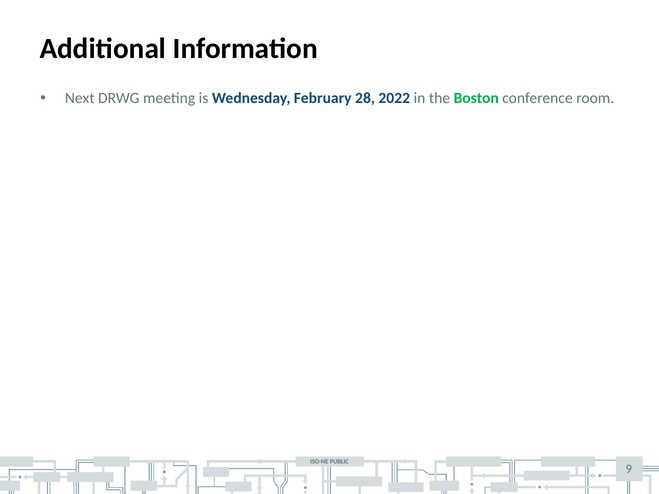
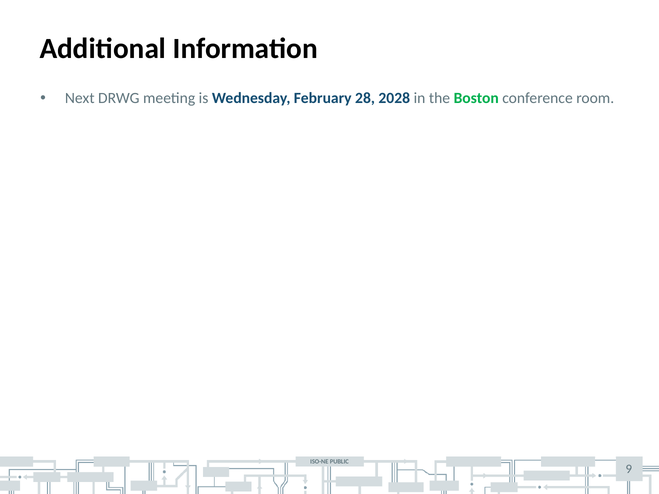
2022: 2022 -> 2028 (394, 98)
